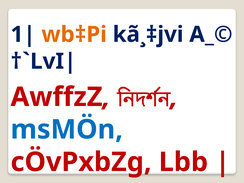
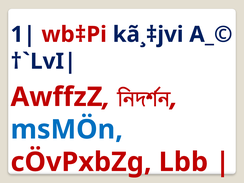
wb‡Pi colour: orange -> red (74, 34)
